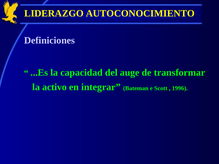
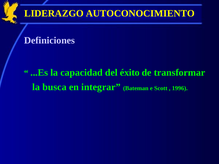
auge: auge -> éxito (130, 73)
activo: activo -> busca (54, 87)
